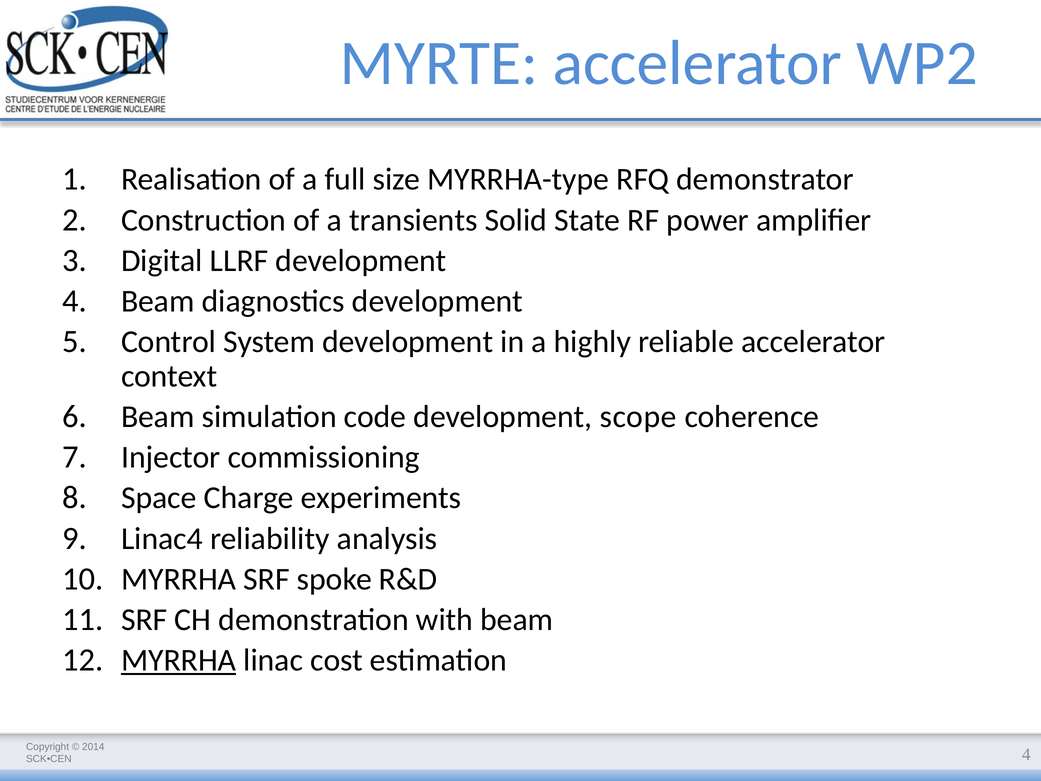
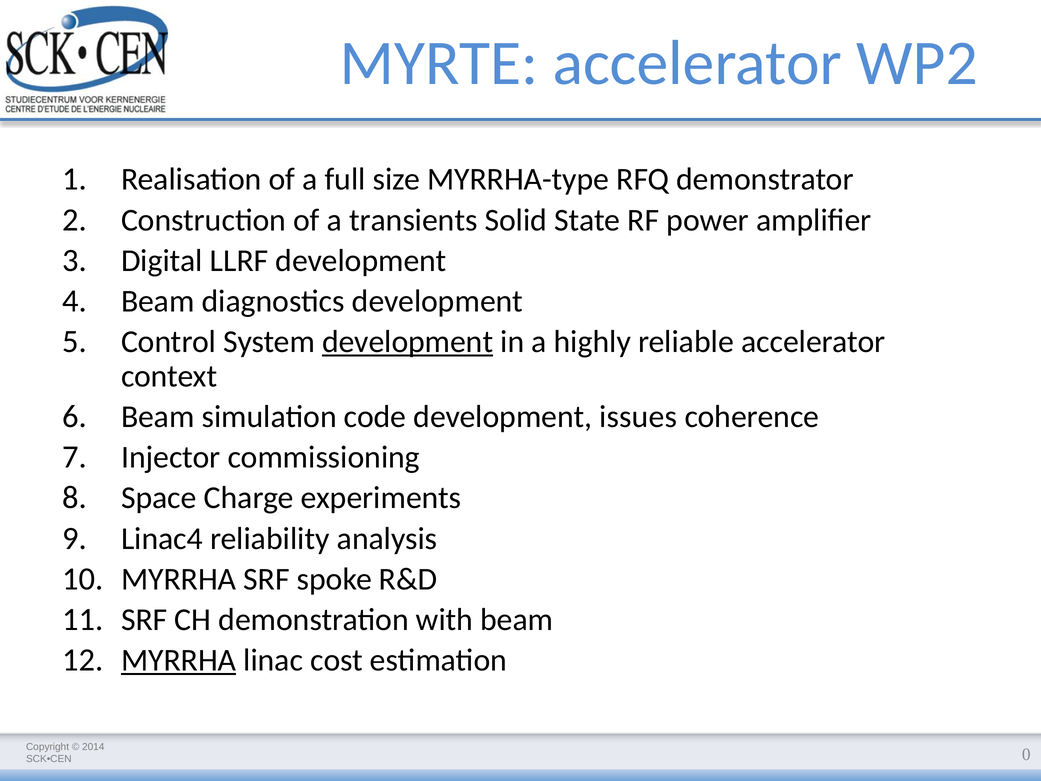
development underline: none -> present (408, 342)
scope: scope -> issues (638, 417)
4: 4 -> 0 (1026, 754)
